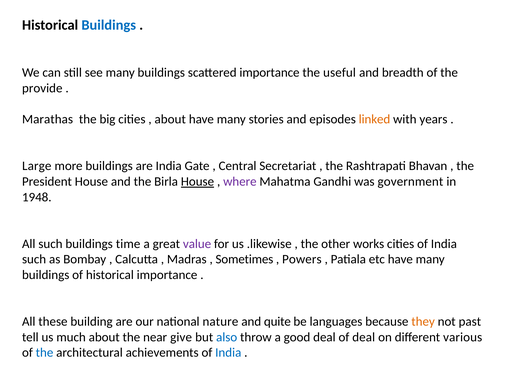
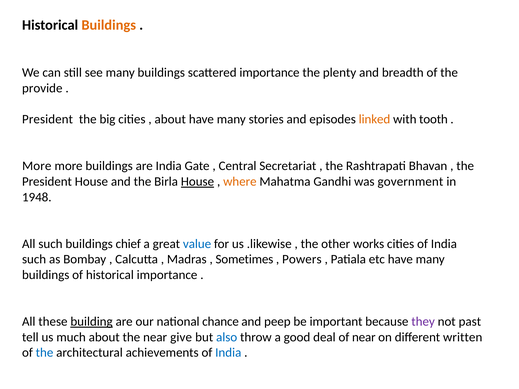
Buildings colour: blue -> orange (109, 25)
useful: useful -> plenty (340, 73)
Marathas: Marathas -> President (48, 119)
years: years -> tooth (433, 119)
Large: Large -> More (37, 166)
where colour: purple -> orange (240, 182)
time: time -> chief (128, 244)
value colour: purple -> blue (197, 244)
building underline: none -> present (92, 322)
nature: nature -> chance (221, 322)
quite: quite -> peep (277, 322)
languages: languages -> important (336, 322)
they colour: orange -> purple (423, 322)
of deal: deal -> near (364, 337)
various: various -> written (463, 337)
